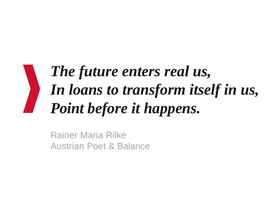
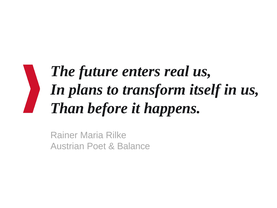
loans: loans -> plans (86, 90)
Point: Point -> Than (67, 108)
